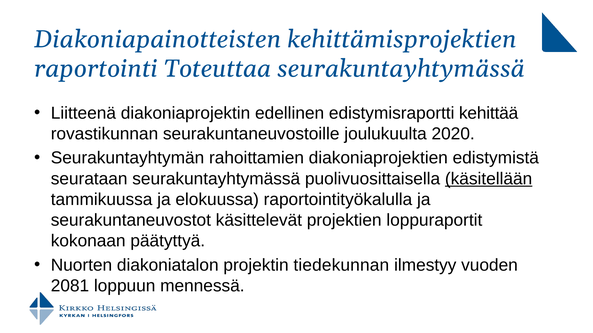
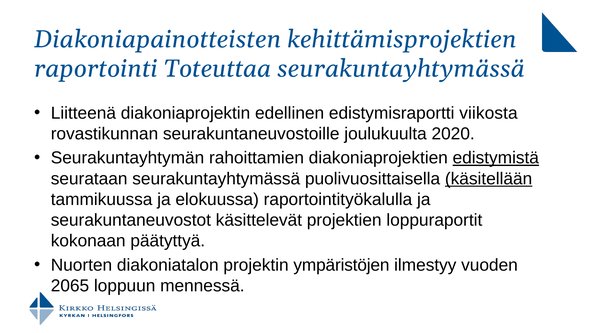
kehittää: kehittää -> viikosta (488, 113)
edistymistä underline: none -> present (496, 158)
tiedekunnan: tiedekunnan -> ympäristöjen (341, 265)
2081: 2081 -> 2065 (70, 286)
